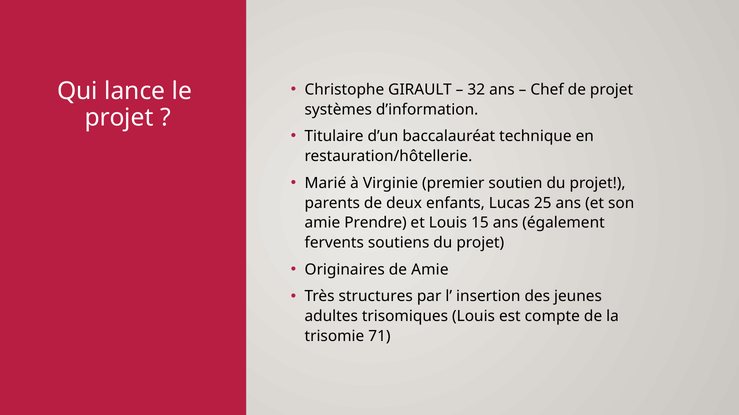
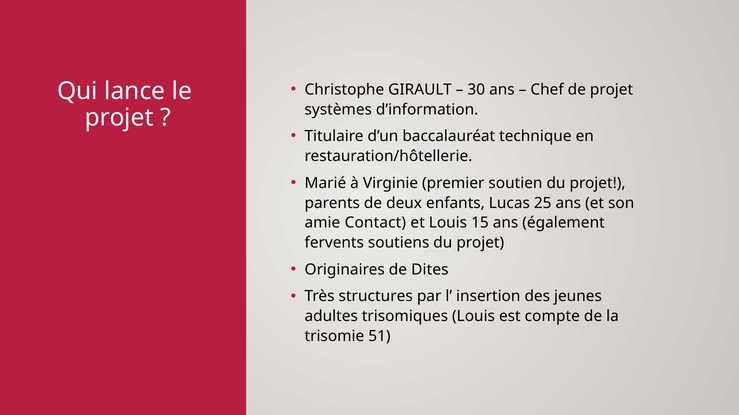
32: 32 -> 30 (476, 90)
Prendre: Prendre -> Contact (375, 223)
de Amie: Amie -> Dites (430, 270)
71: 71 -> 51 (379, 337)
